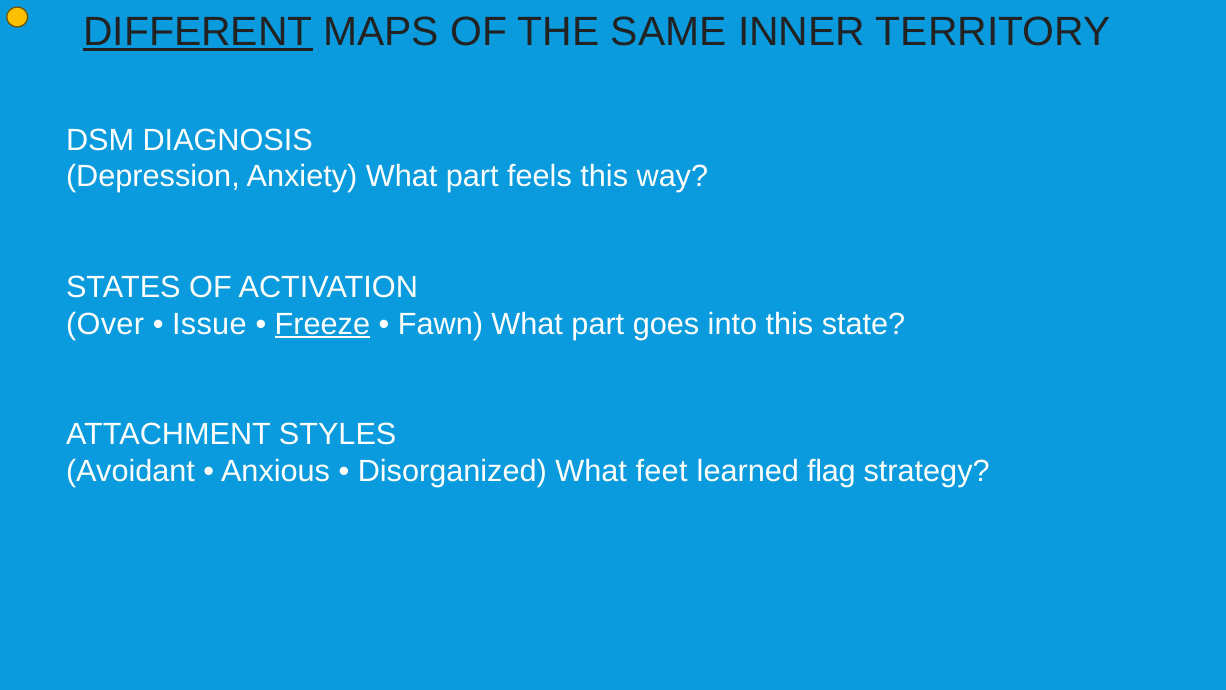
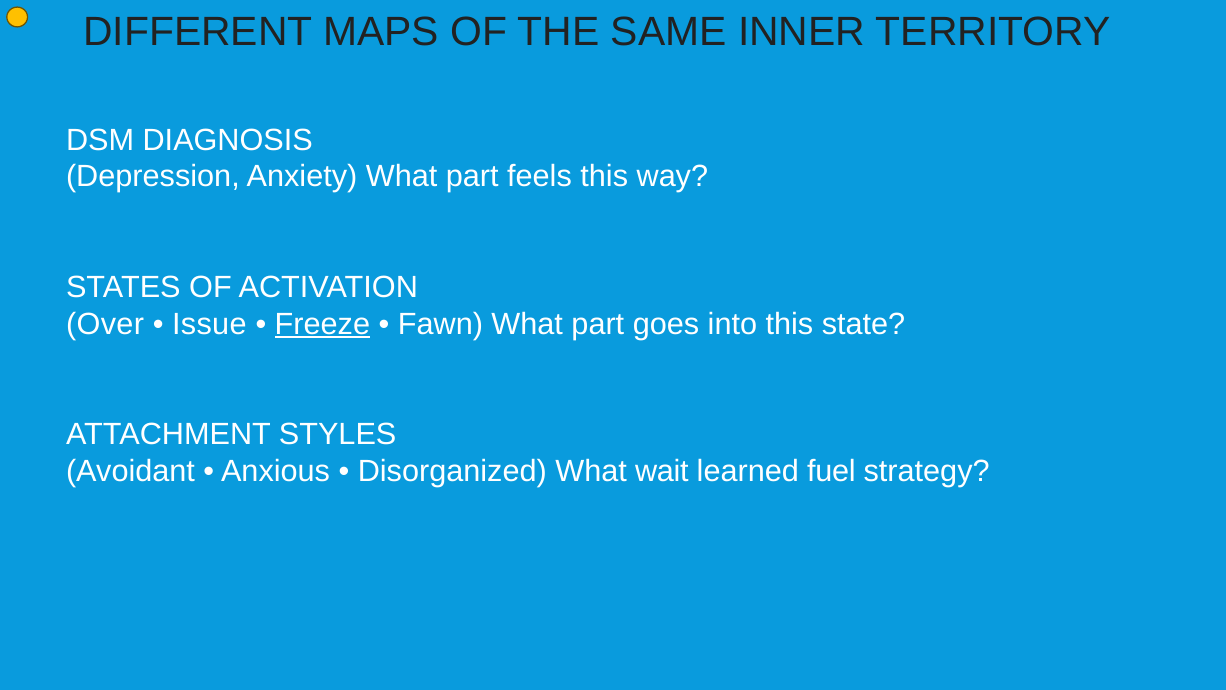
DIFFERENT underline: present -> none (198, 32)
feet: feet -> wait (662, 471)
flag: flag -> fuel (831, 471)
